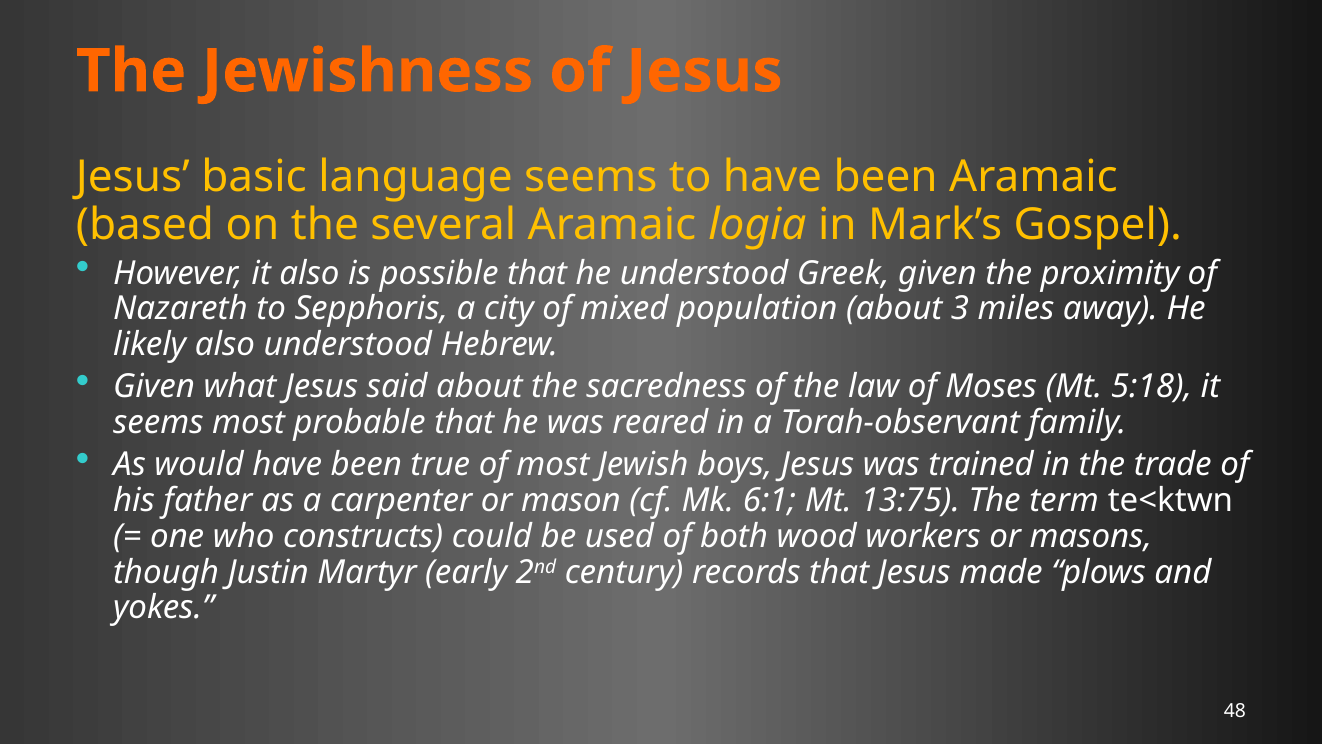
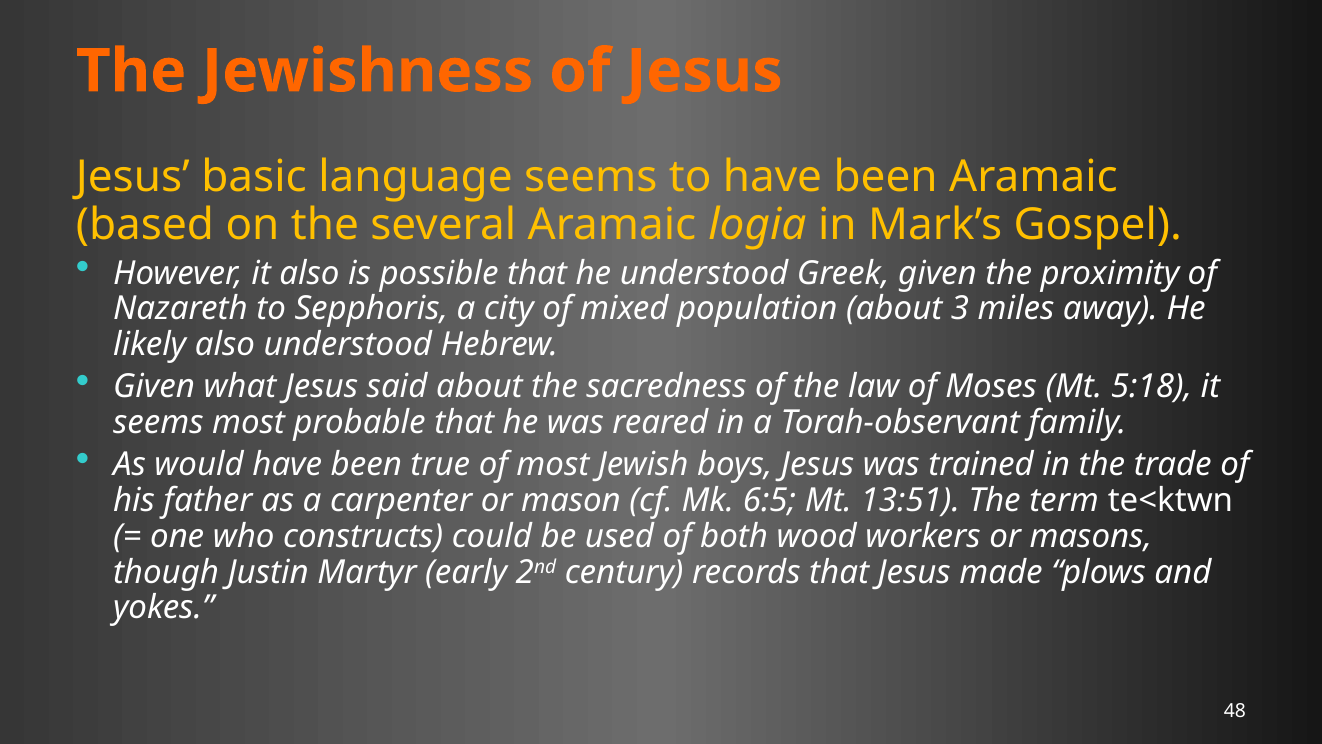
6:1: 6:1 -> 6:5 (769, 501)
13:75: 13:75 -> 13:51 (910, 501)
